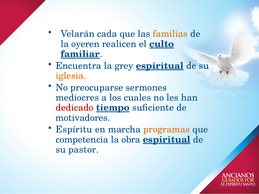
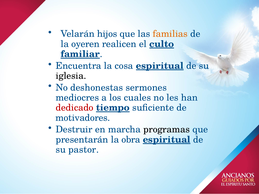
cada: cada -> hijos (107, 34)
grey: grey -> cosa (124, 66)
iglesia colour: orange -> black (71, 76)
preocuparse: preocuparse -> deshonestas (97, 88)
Espíritu: Espíritu -> Destruir (74, 130)
programas colour: orange -> black (167, 130)
competencia: competencia -> presentarán (82, 140)
